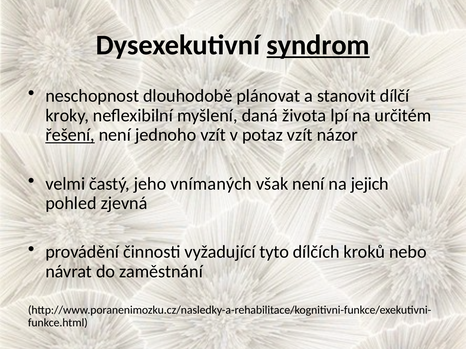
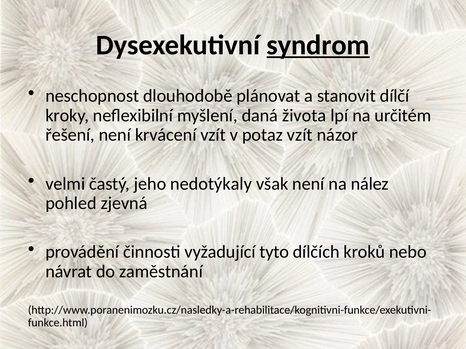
řešení underline: present -> none (70, 135)
jednoho: jednoho -> krvácení (166, 135)
vnímaných: vnímaných -> nedotýkaly (211, 184)
jejich: jejich -> nález (370, 184)
